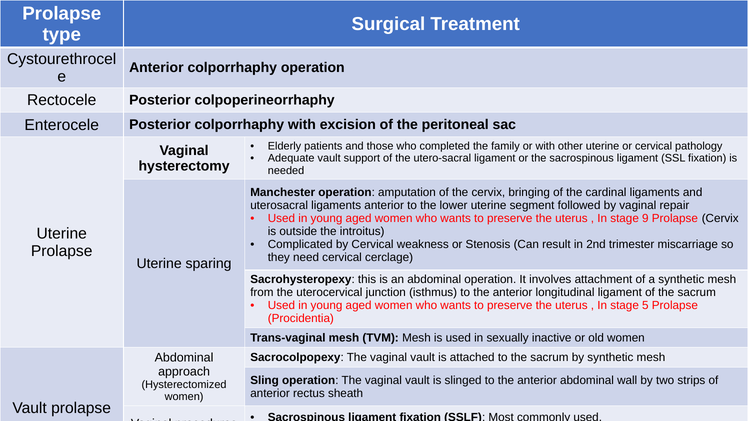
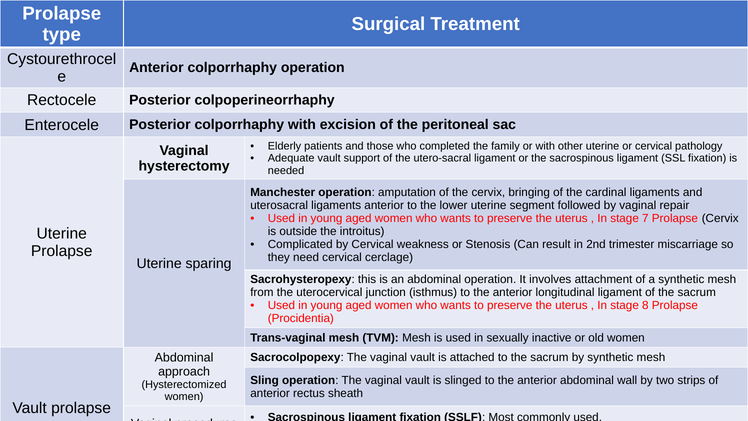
9: 9 -> 7 (645, 218)
5: 5 -> 8 (645, 305)
